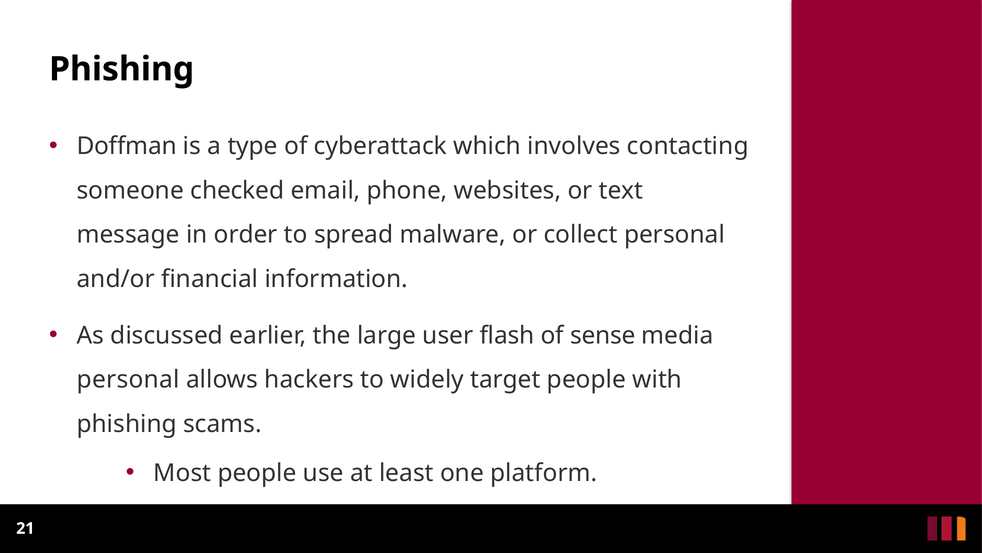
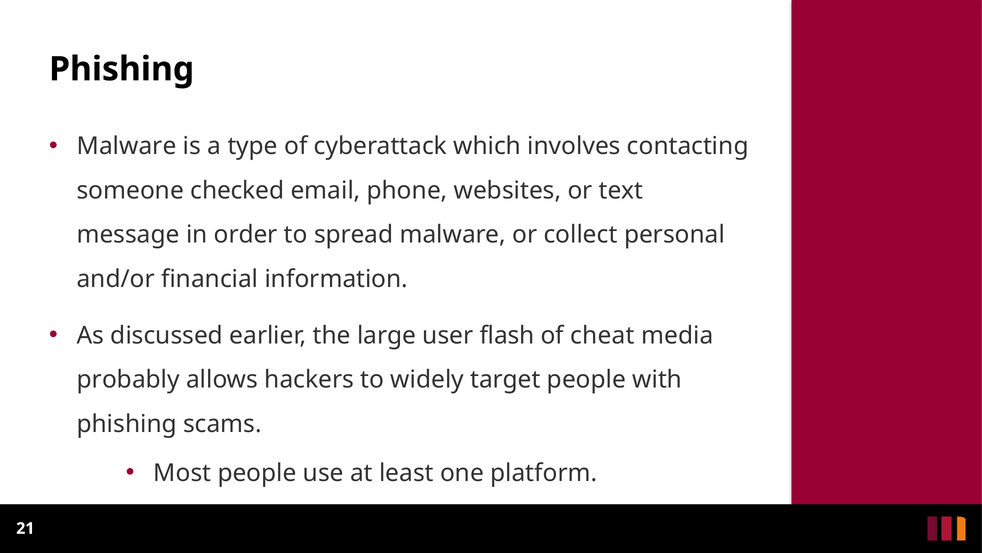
Doffman: Doffman -> Malware (127, 146)
sense: sense -> cheat (602, 335)
personal: personal -> probably (128, 379)
